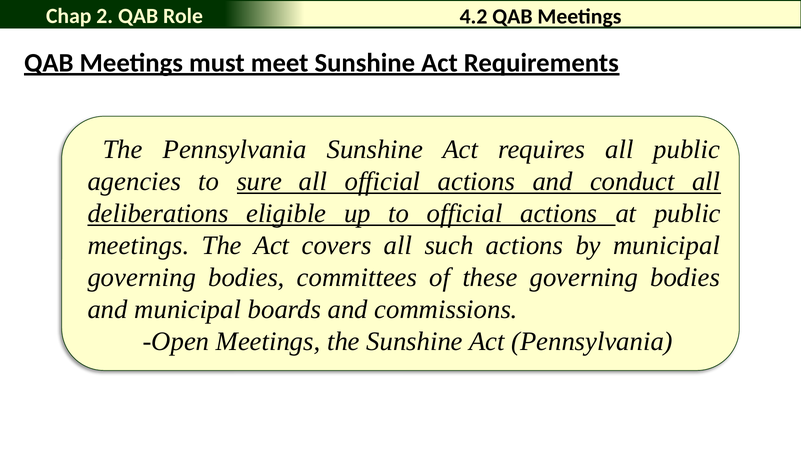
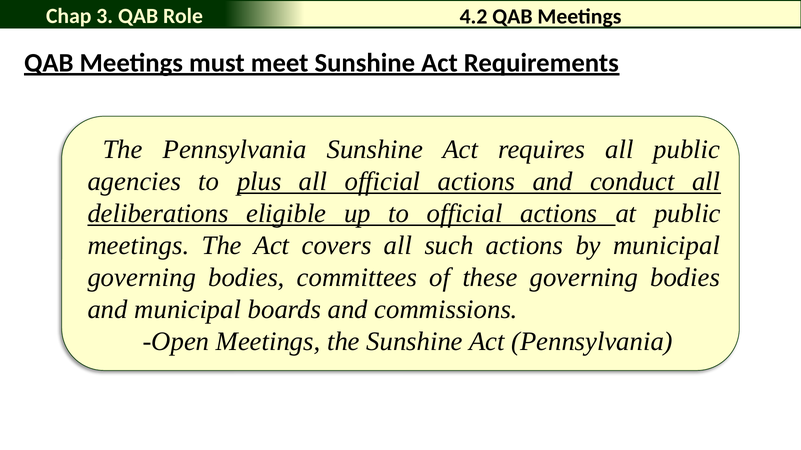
2: 2 -> 3 (105, 16)
sure: sure -> plus (259, 182)
